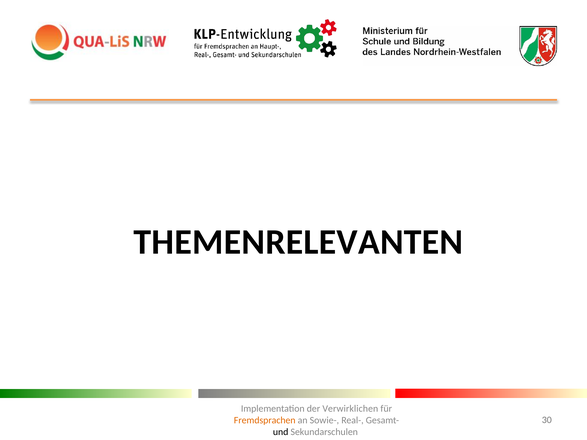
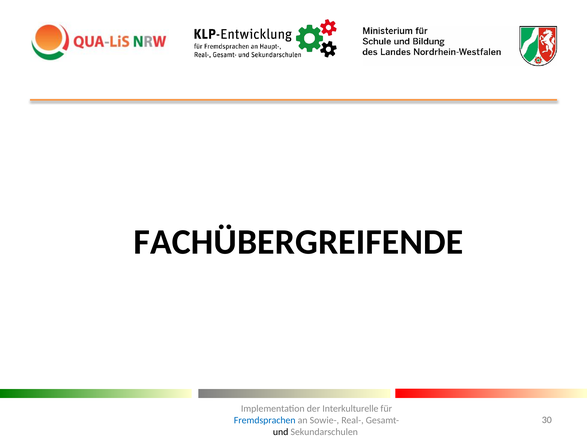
THEMENRELEVANTEN: THEMENRELEVANTEN -> FACHÜBERGREIFENDE (298, 242)
Verwirklichen: Verwirklichen -> Interkulturelle (350, 409)
Fremdsprachen colour: orange -> blue (265, 420)
